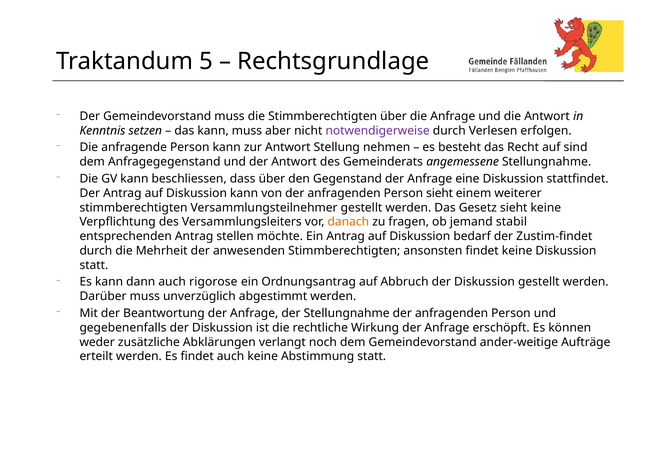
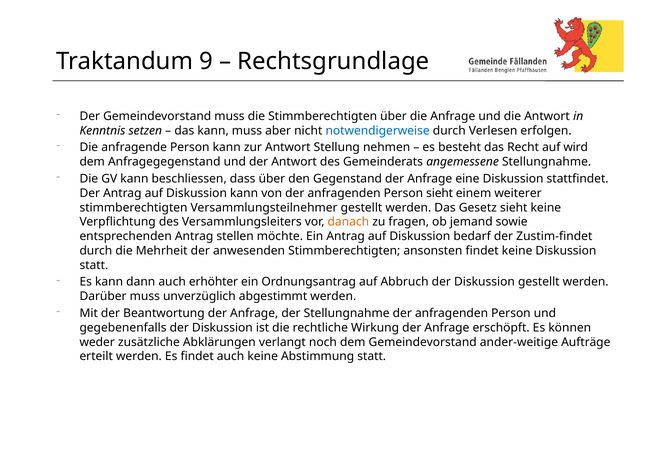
5: 5 -> 9 (206, 62)
notwendigerweise colour: purple -> blue (378, 131)
sind: sind -> wird (576, 148)
stabil: stabil -> sowie (512, 222)
rigorose: rigorose -> erhöhter (213, 282)
